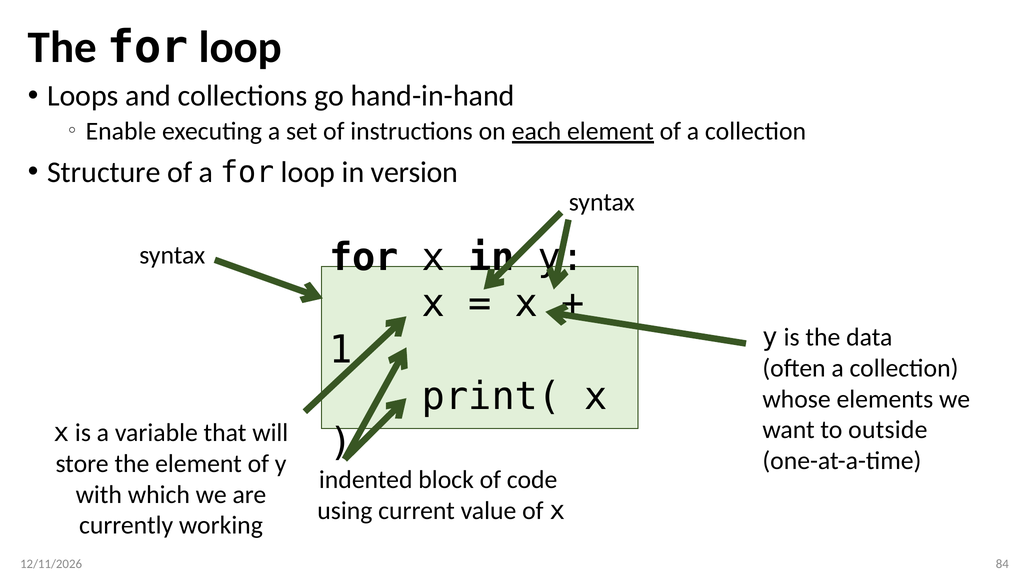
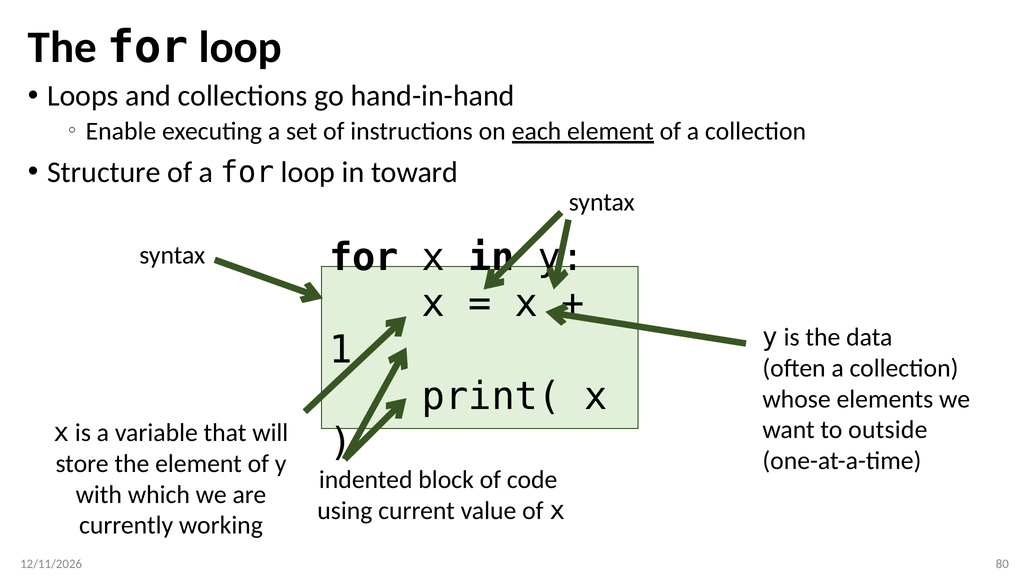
version: version -> toward (415, 172)
84: 84 -> 80 (1002, 564)
